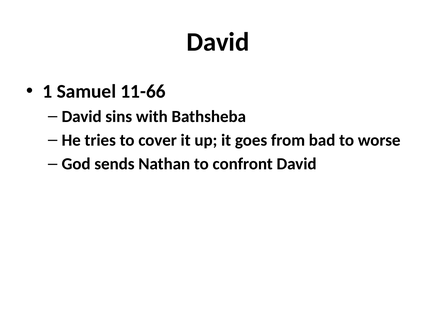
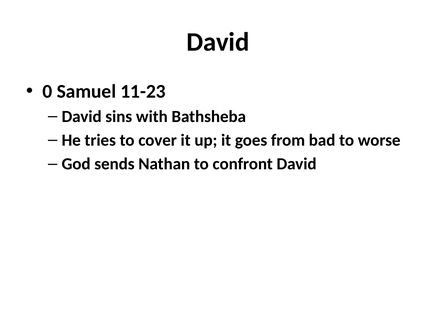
1: 1 -> 0 (47, 91)
11-66: 11-66 -> 11-23 (143, 91)
